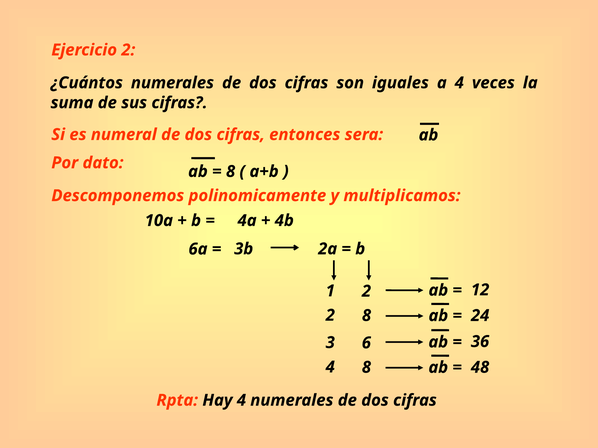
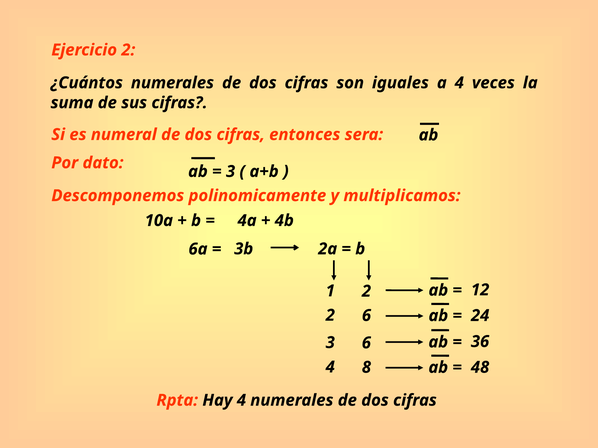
8: 8 -> 3 (231, 172)
2 8: 8 -> 6 (366, 316)
